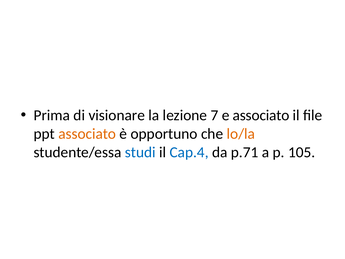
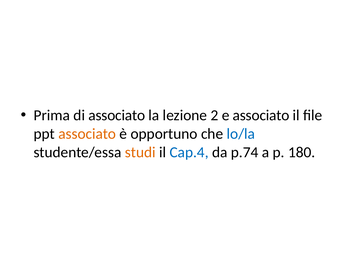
di visionare: visionare -> associato (117, 115)
7: 7 -> 2 (214, 115)
lo/la colour: orange -> blue (241, 134)
studi colour: blue -> orange (140, 152)
p.71: p.71 -> p.74 (245, 152)
105: 105 -> 180 (302, 152)
